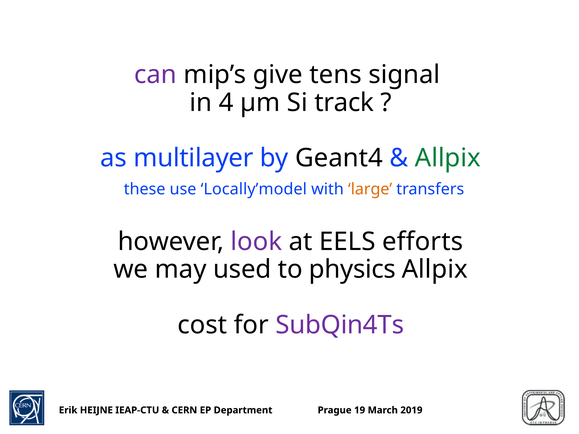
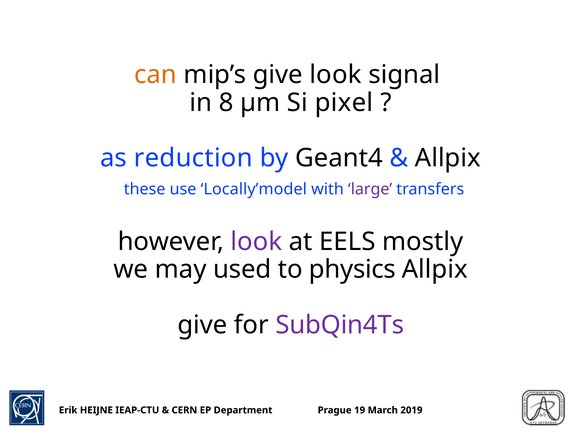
can colour: purple -> orange (156, 75)
give tens: tens -> look (336, 75)
4: 4 -> 8 (226, 103)
track: track -> pixel (344, 103)
multilayer: multilayer -> reduction (193, 158)
Allpix colour: green -> black (448, 158)
large colour: orange -> purple (370, 189)
efforts: efforts -> mostly (423, 242)
cost: cost -> give (202, 325)
